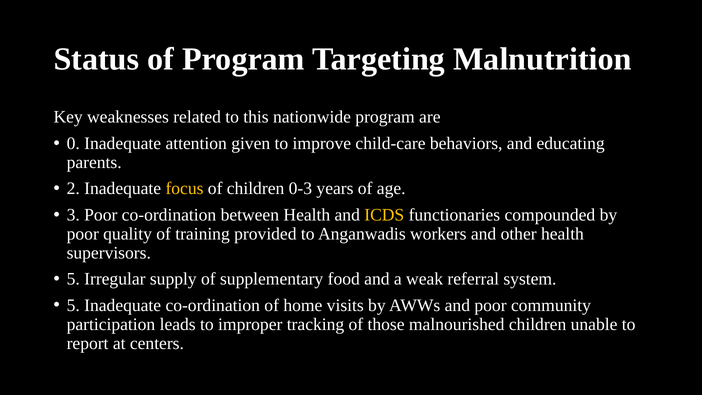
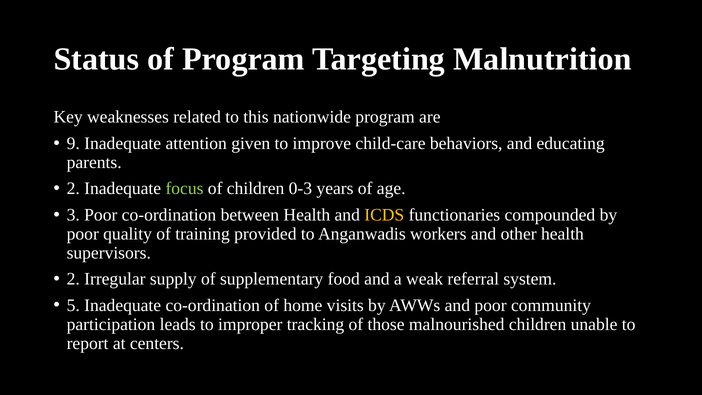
0: 0 -> 9 (73, 143)
focus colour: yellow -> light green (184, 189)
5: 5 -> 2 (73, 279)
